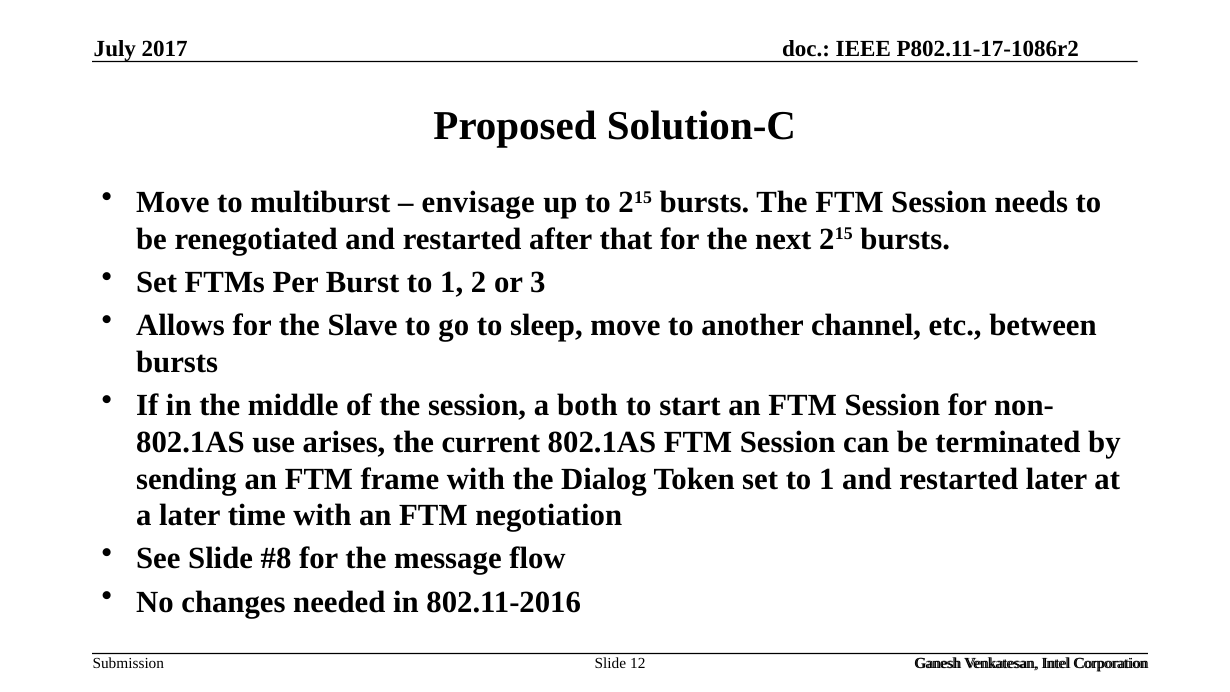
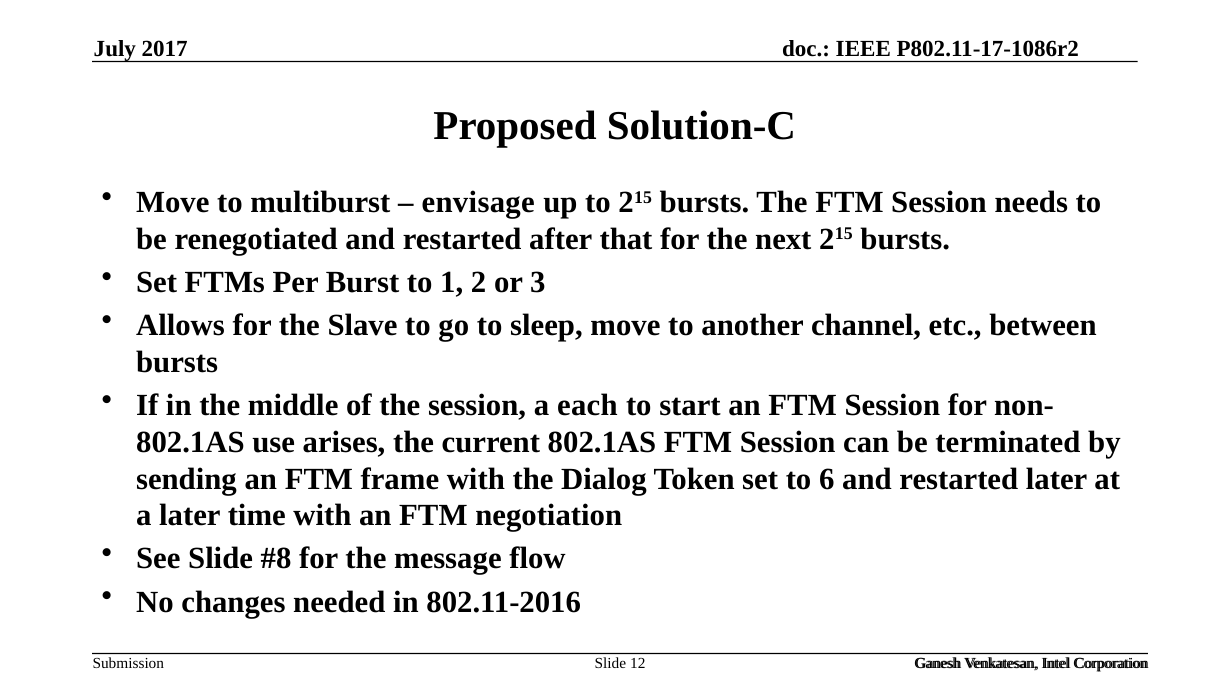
both: both -> each (587, 405)
set to 1: 1 -> 6 (827, 479)
